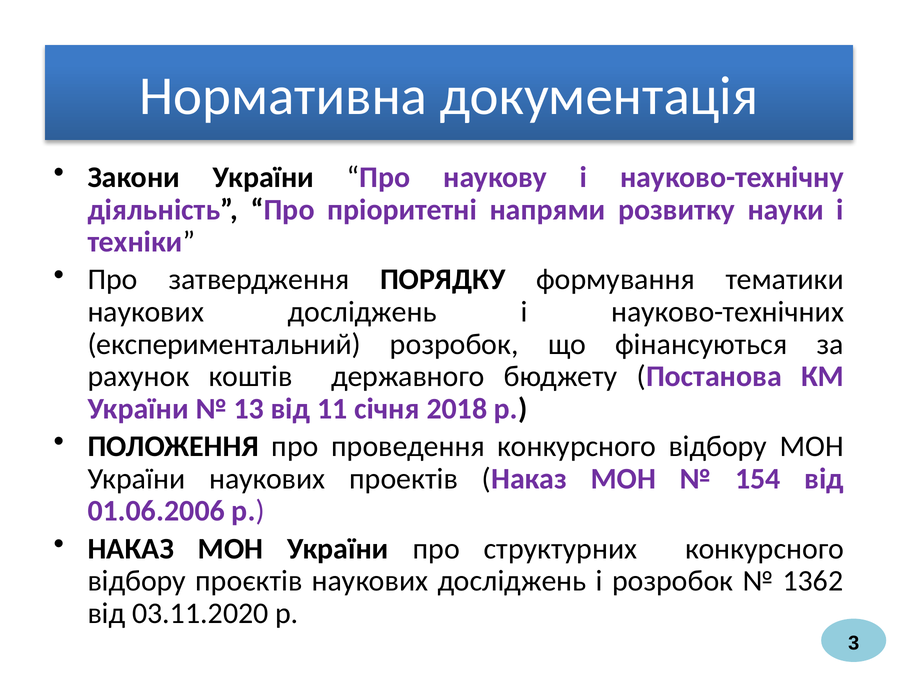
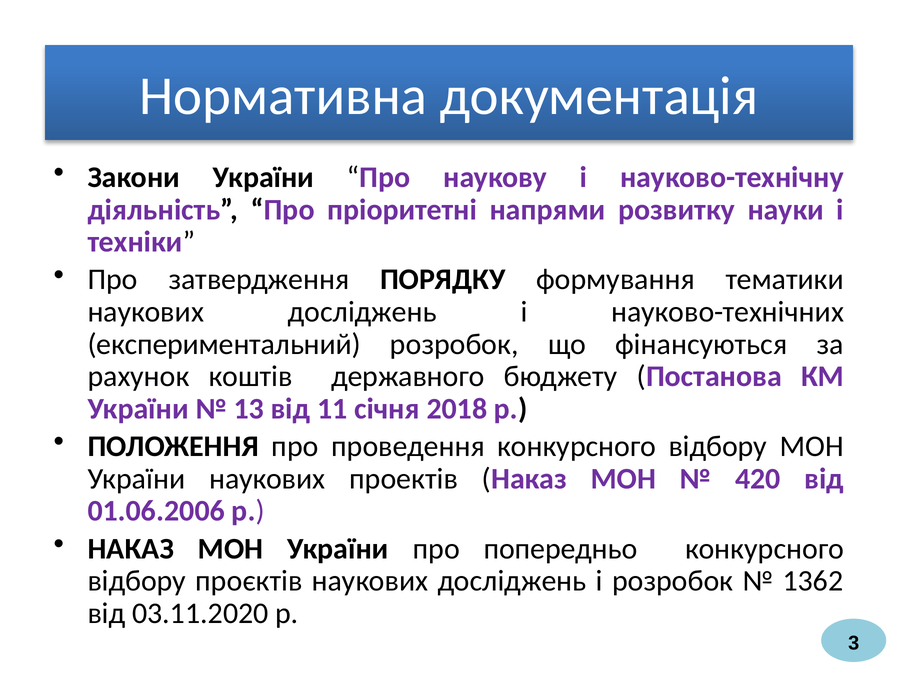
154: 154 -> 420 (758, 479)
структурних: структурних -> попередньо (561, 549)
